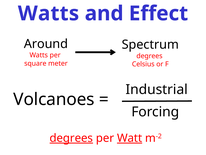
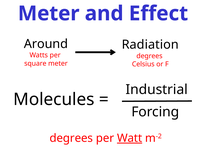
Watts: Watts -> Meter (49, 13)
Spectrum: Spectrum -> Radiation (150, 44)
Volcanoes: Volcanoes -> Molecules (54, 99)
degrees underline: present -> none (71, 138)
